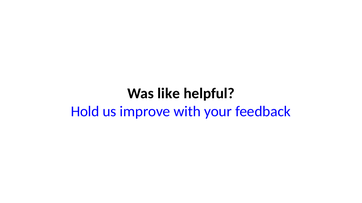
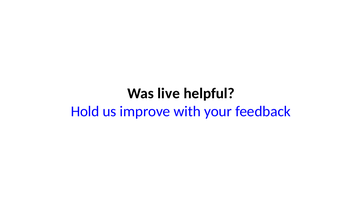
like: like -> live (169, 94)
